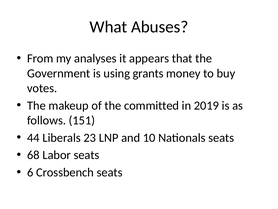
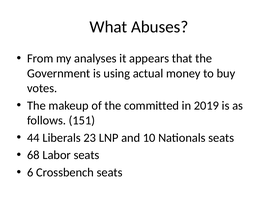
grants: grants -> actual (148, 73)
